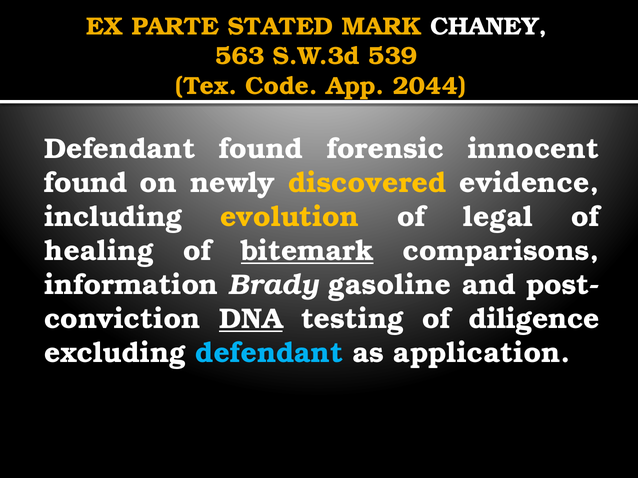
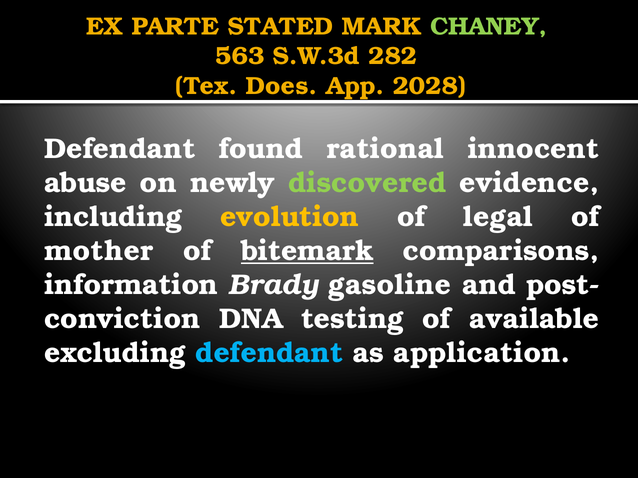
CHANEY colour: white -> light green (489, 26)
539: 539 -> 282 (393, 56)
Code: Code -> Does (281, 86)
2044: 2044 -> 2028 (429, 86)
forensic: forensic -> rational (385, 149)
found: found -> abuse (85, 183)
discovered colour: yellow -> light green (367, 183)
healing: healing -> mother (99, 251)
DNA underline: present -> none (251, 319)
diligence: diligence -> available (534, 319)
